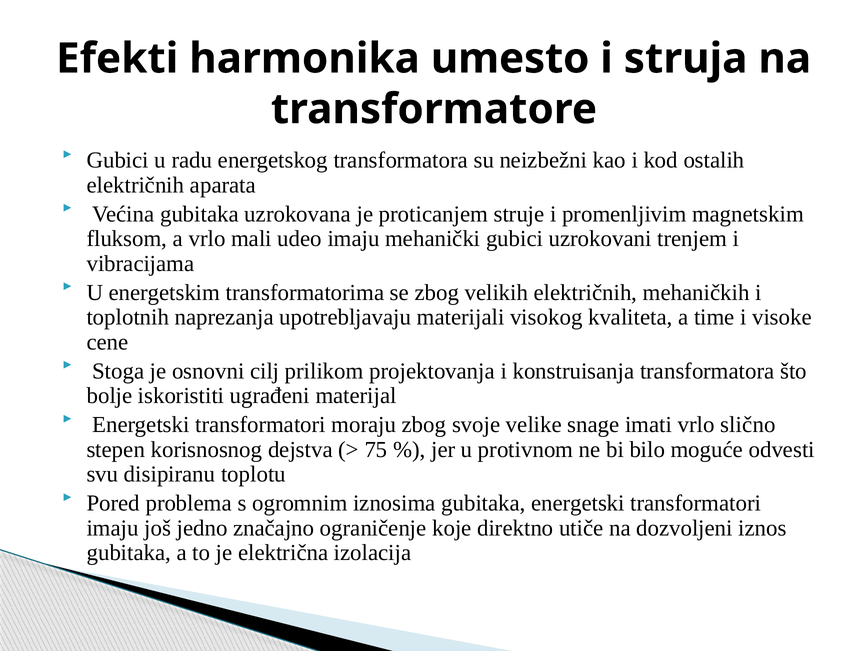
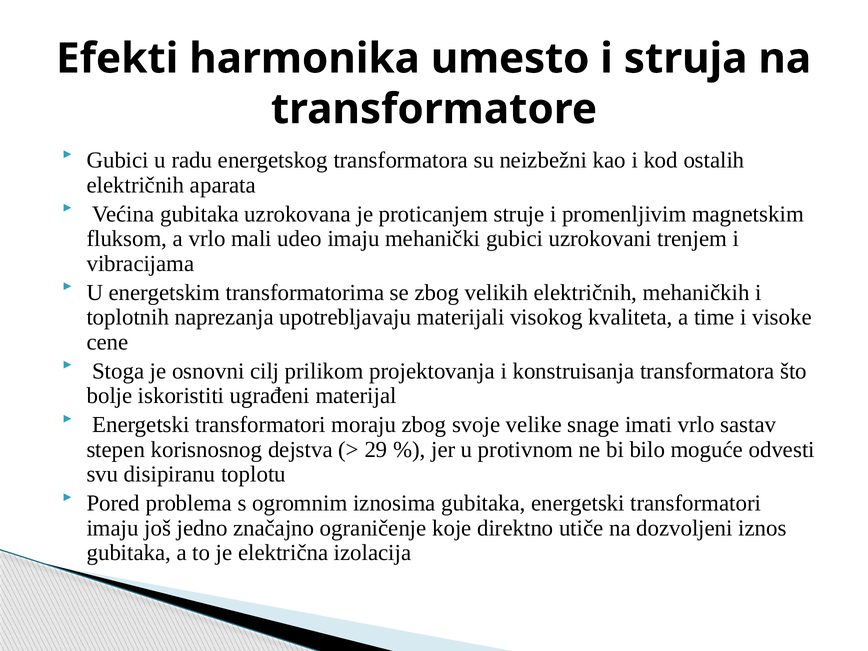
slično: slično -> sastav (748, 425)
75: 75 -> 29 (376, 450)
